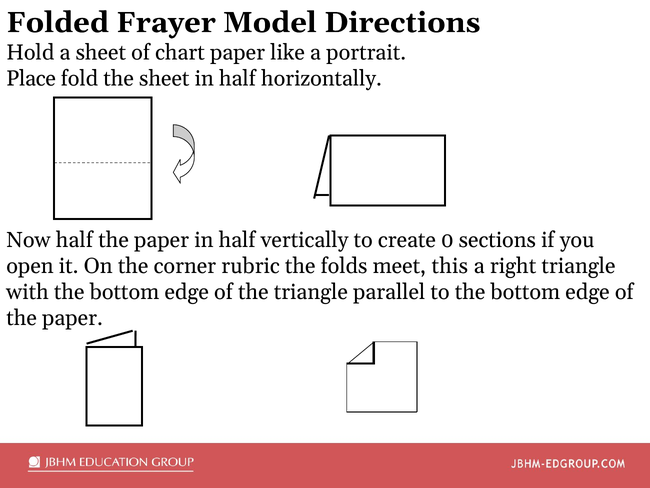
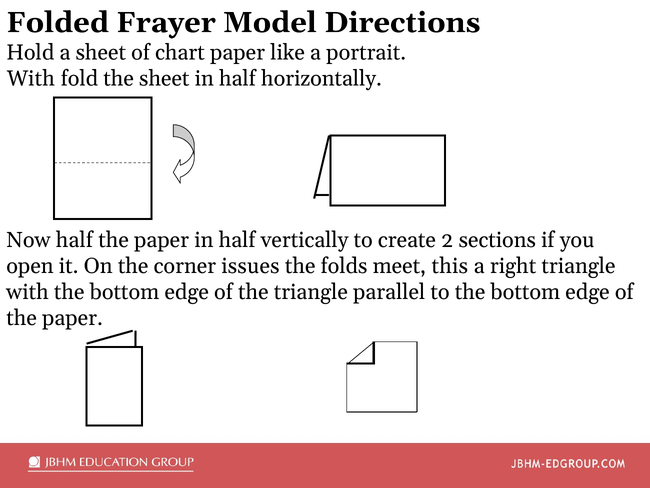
Place: Place -> With (31, 78)
0: 0 -> 2 (447, 240)
rubric: rubric -> issues (250, 266)
